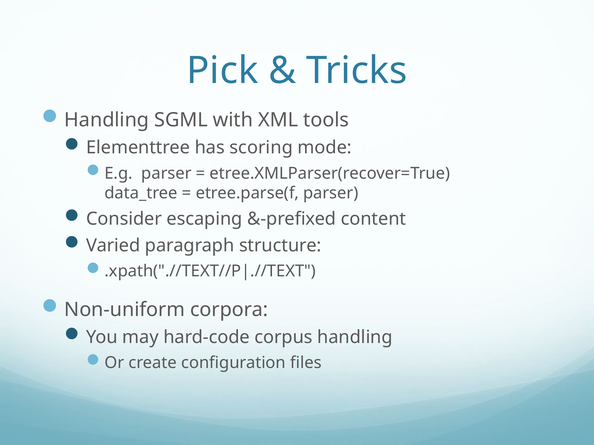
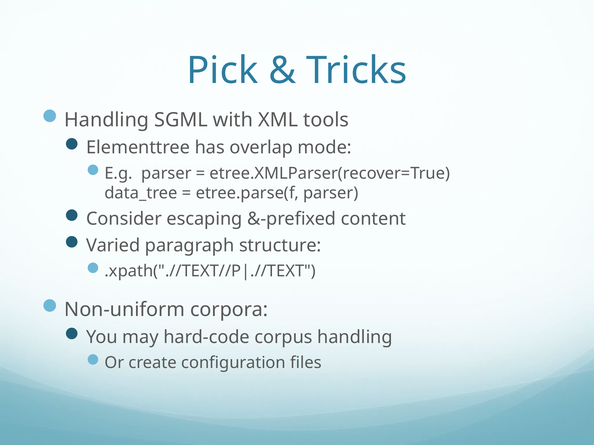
scoring: scoring -> overlap (261, 148)
